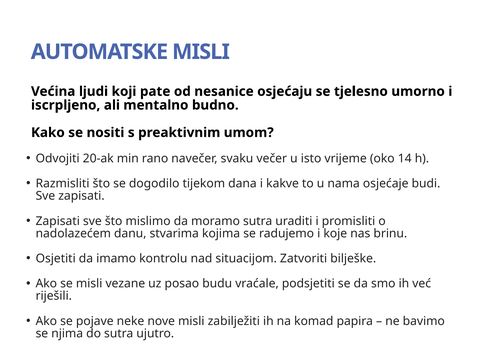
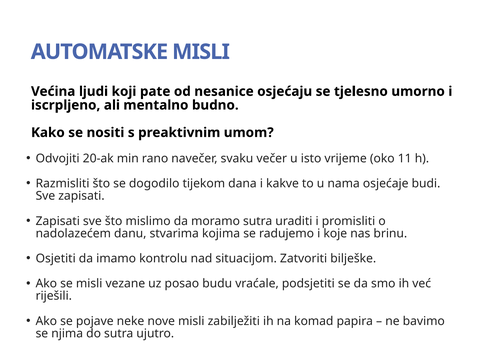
14: 14 -> 11 (405, 158)
